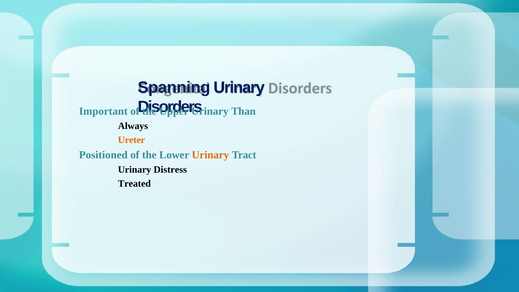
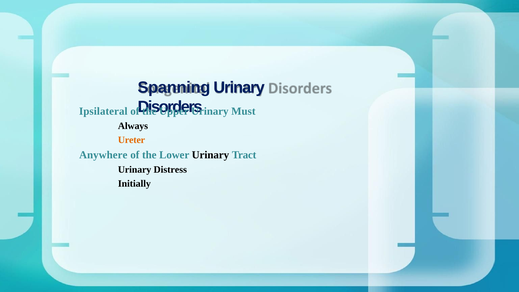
Important: Important -> Ipsilateral (103, 111)
Than: Than -> Must (243, 111)
Positioned: Positioned -> Anywhere (103, 155)
Urinary colour: orange -> black (210, 155)
Treated: Treated -> Initially (134, 184)
